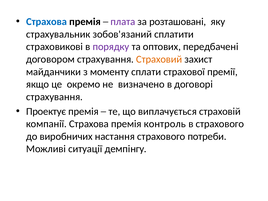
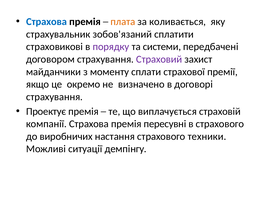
плата colour: purple -> orange (123, 22)
розташовані: розташовані -> коливається (178, 22)
оптових: оптових -> системи (162, 47)
Страховий colour: orange -> purple (159, 59)
контроль: контроль -> пересувні (165, 124)
потреби: потреби -> техники (207, 136)
